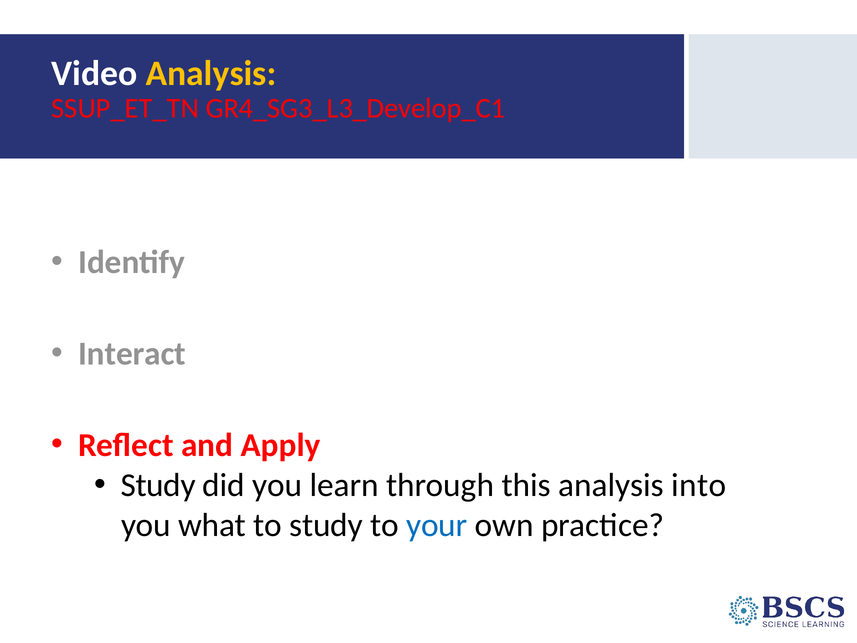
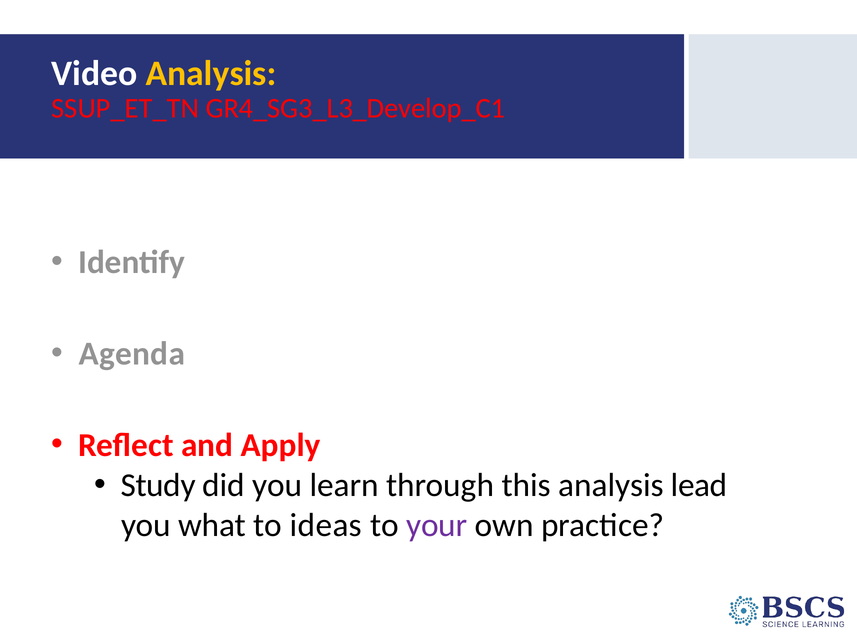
Interact: Interact -> Agenda (132, 354)
into: into -> lead (699, 485)
to study: study -> ideas (326, 525)
your colour: blue -> purple (437, 525)
